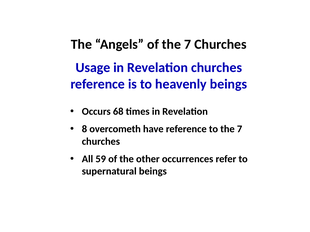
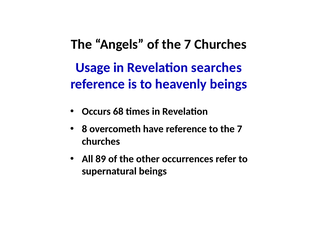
Revelation churches: churches -> searches (216, 68)
59: 59 -> 89 (101, 159)
